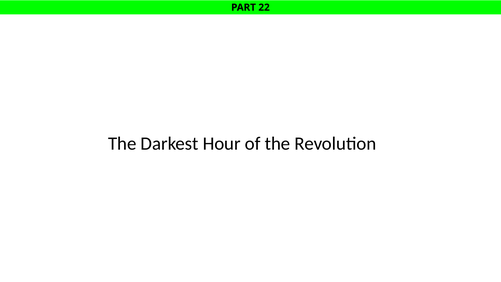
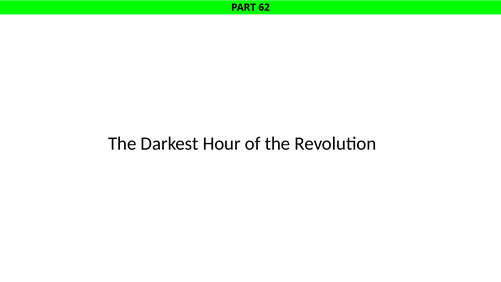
22: 22 -> 62 (264, 7)
